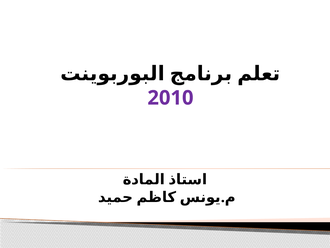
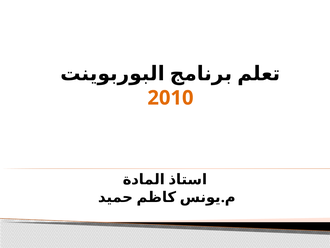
2010 colour: purple -> orange (170, 98)
